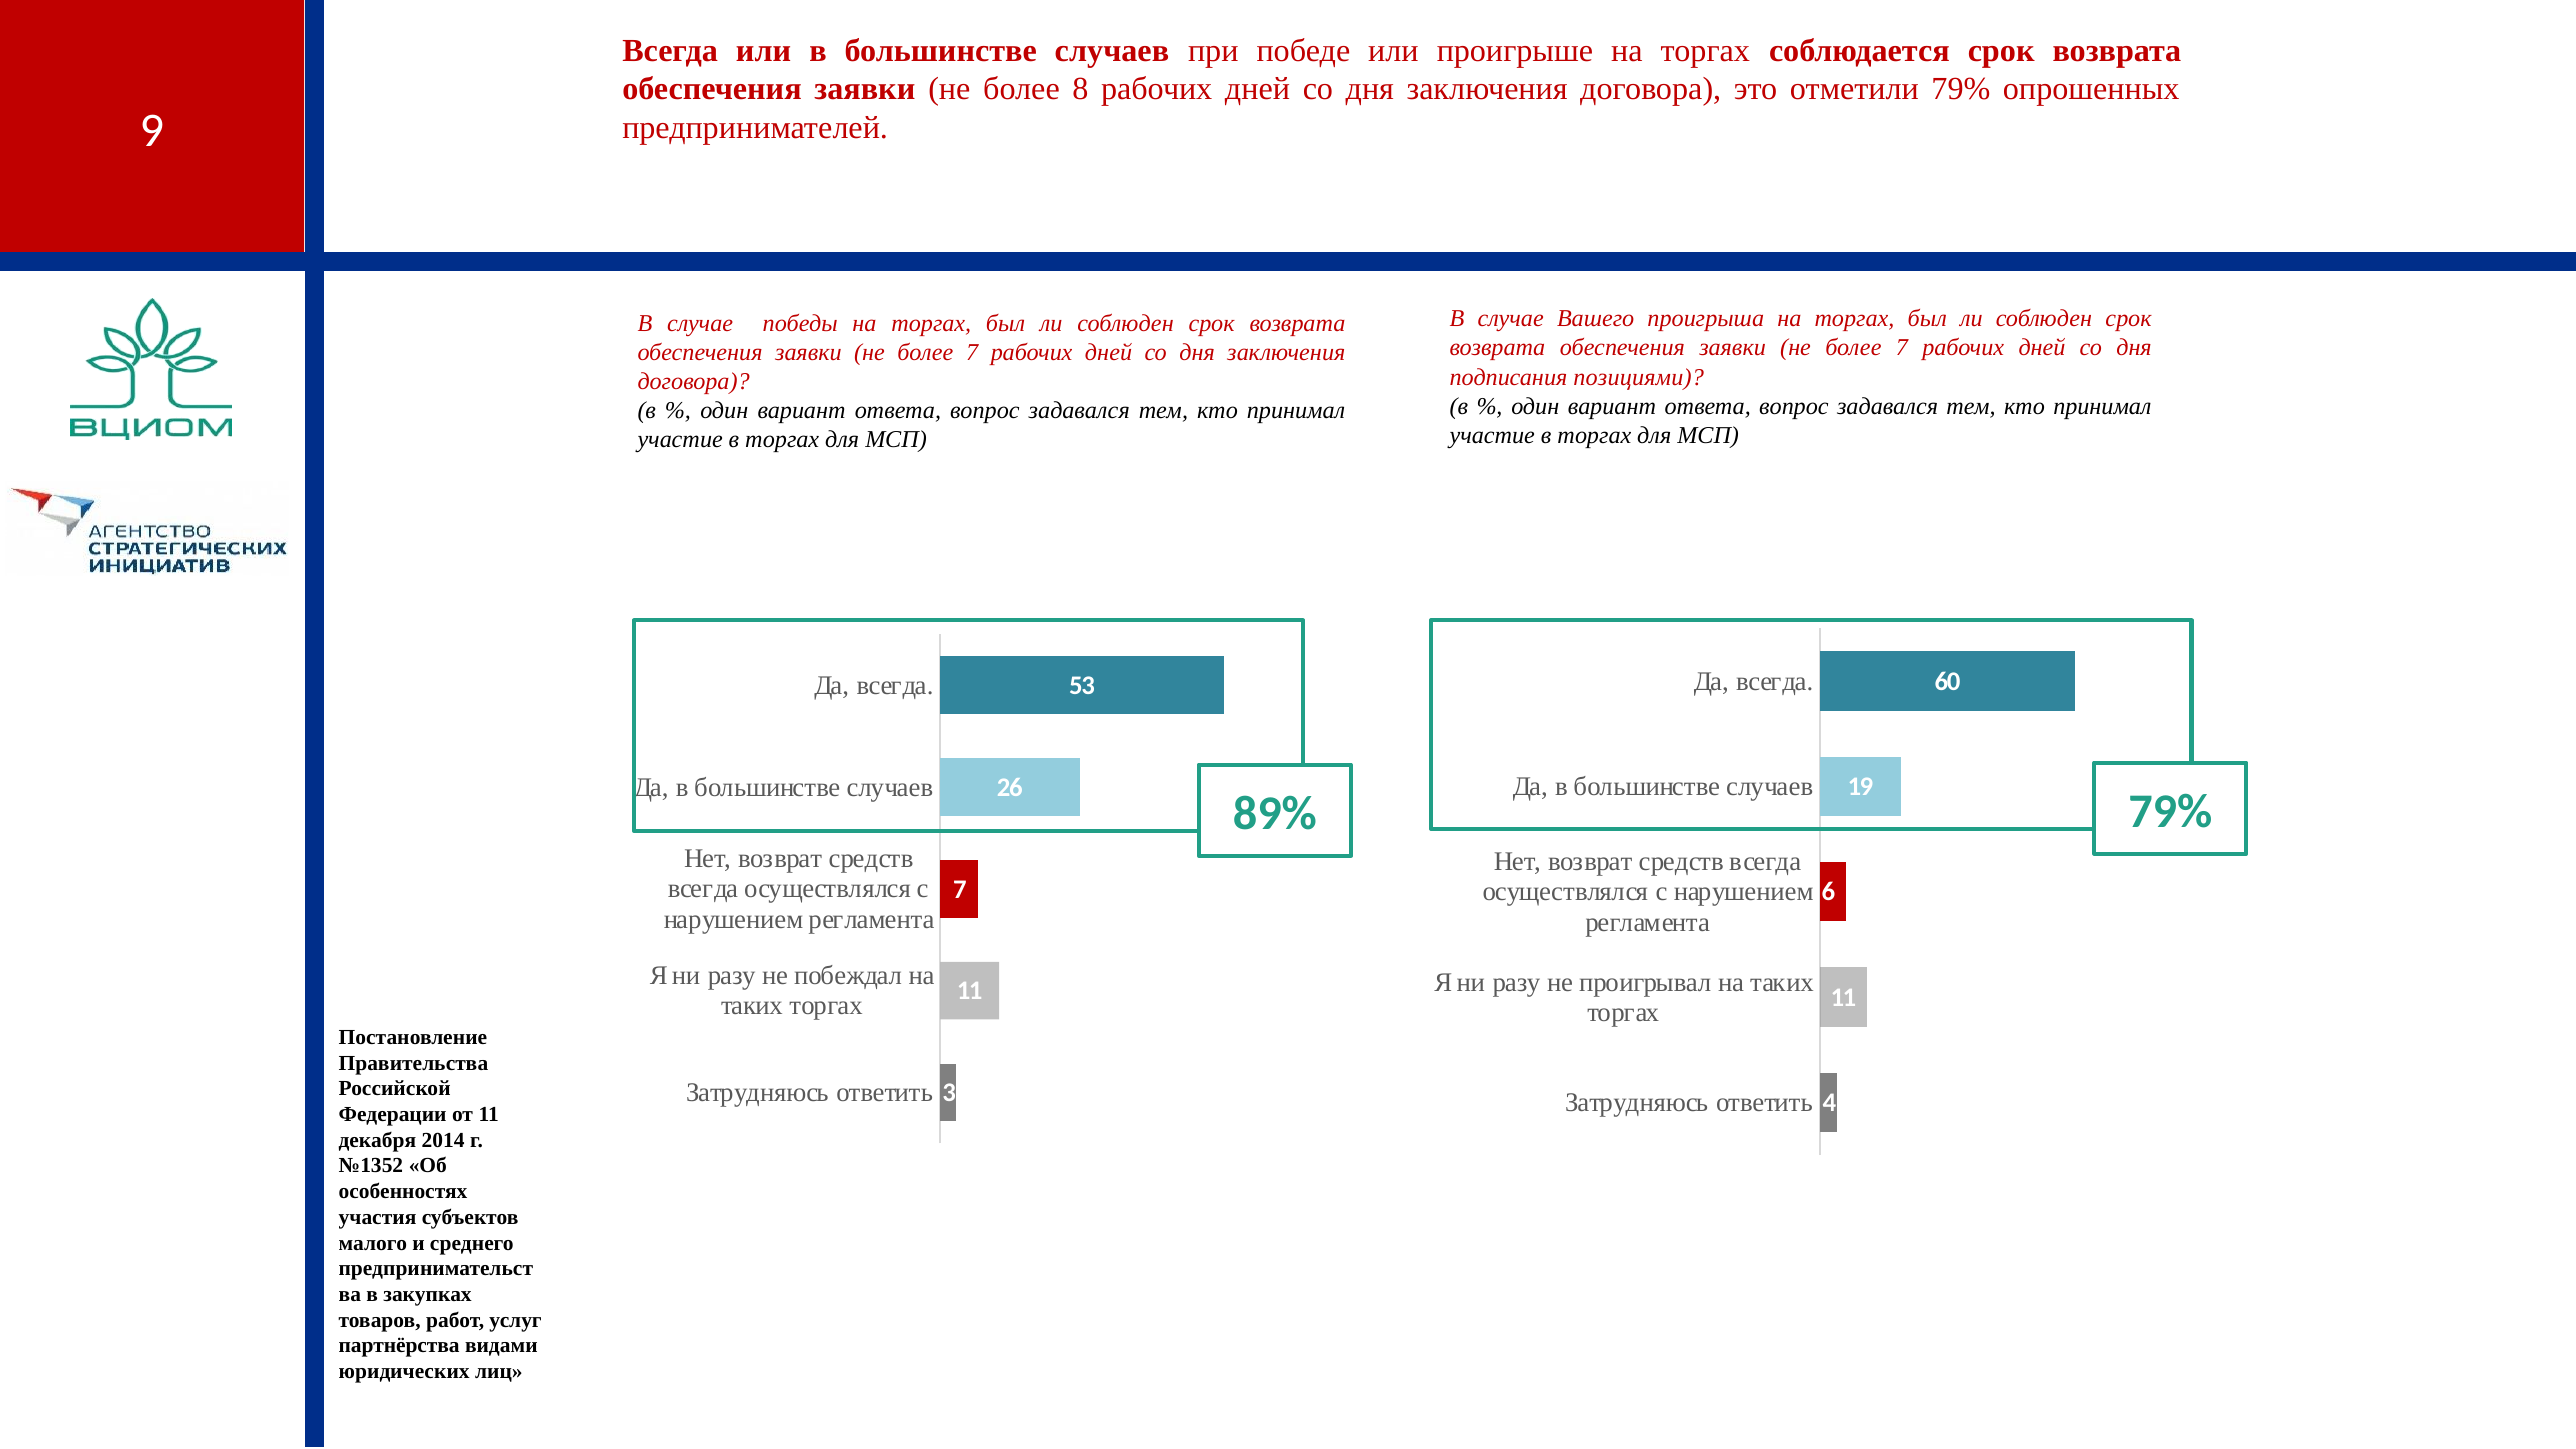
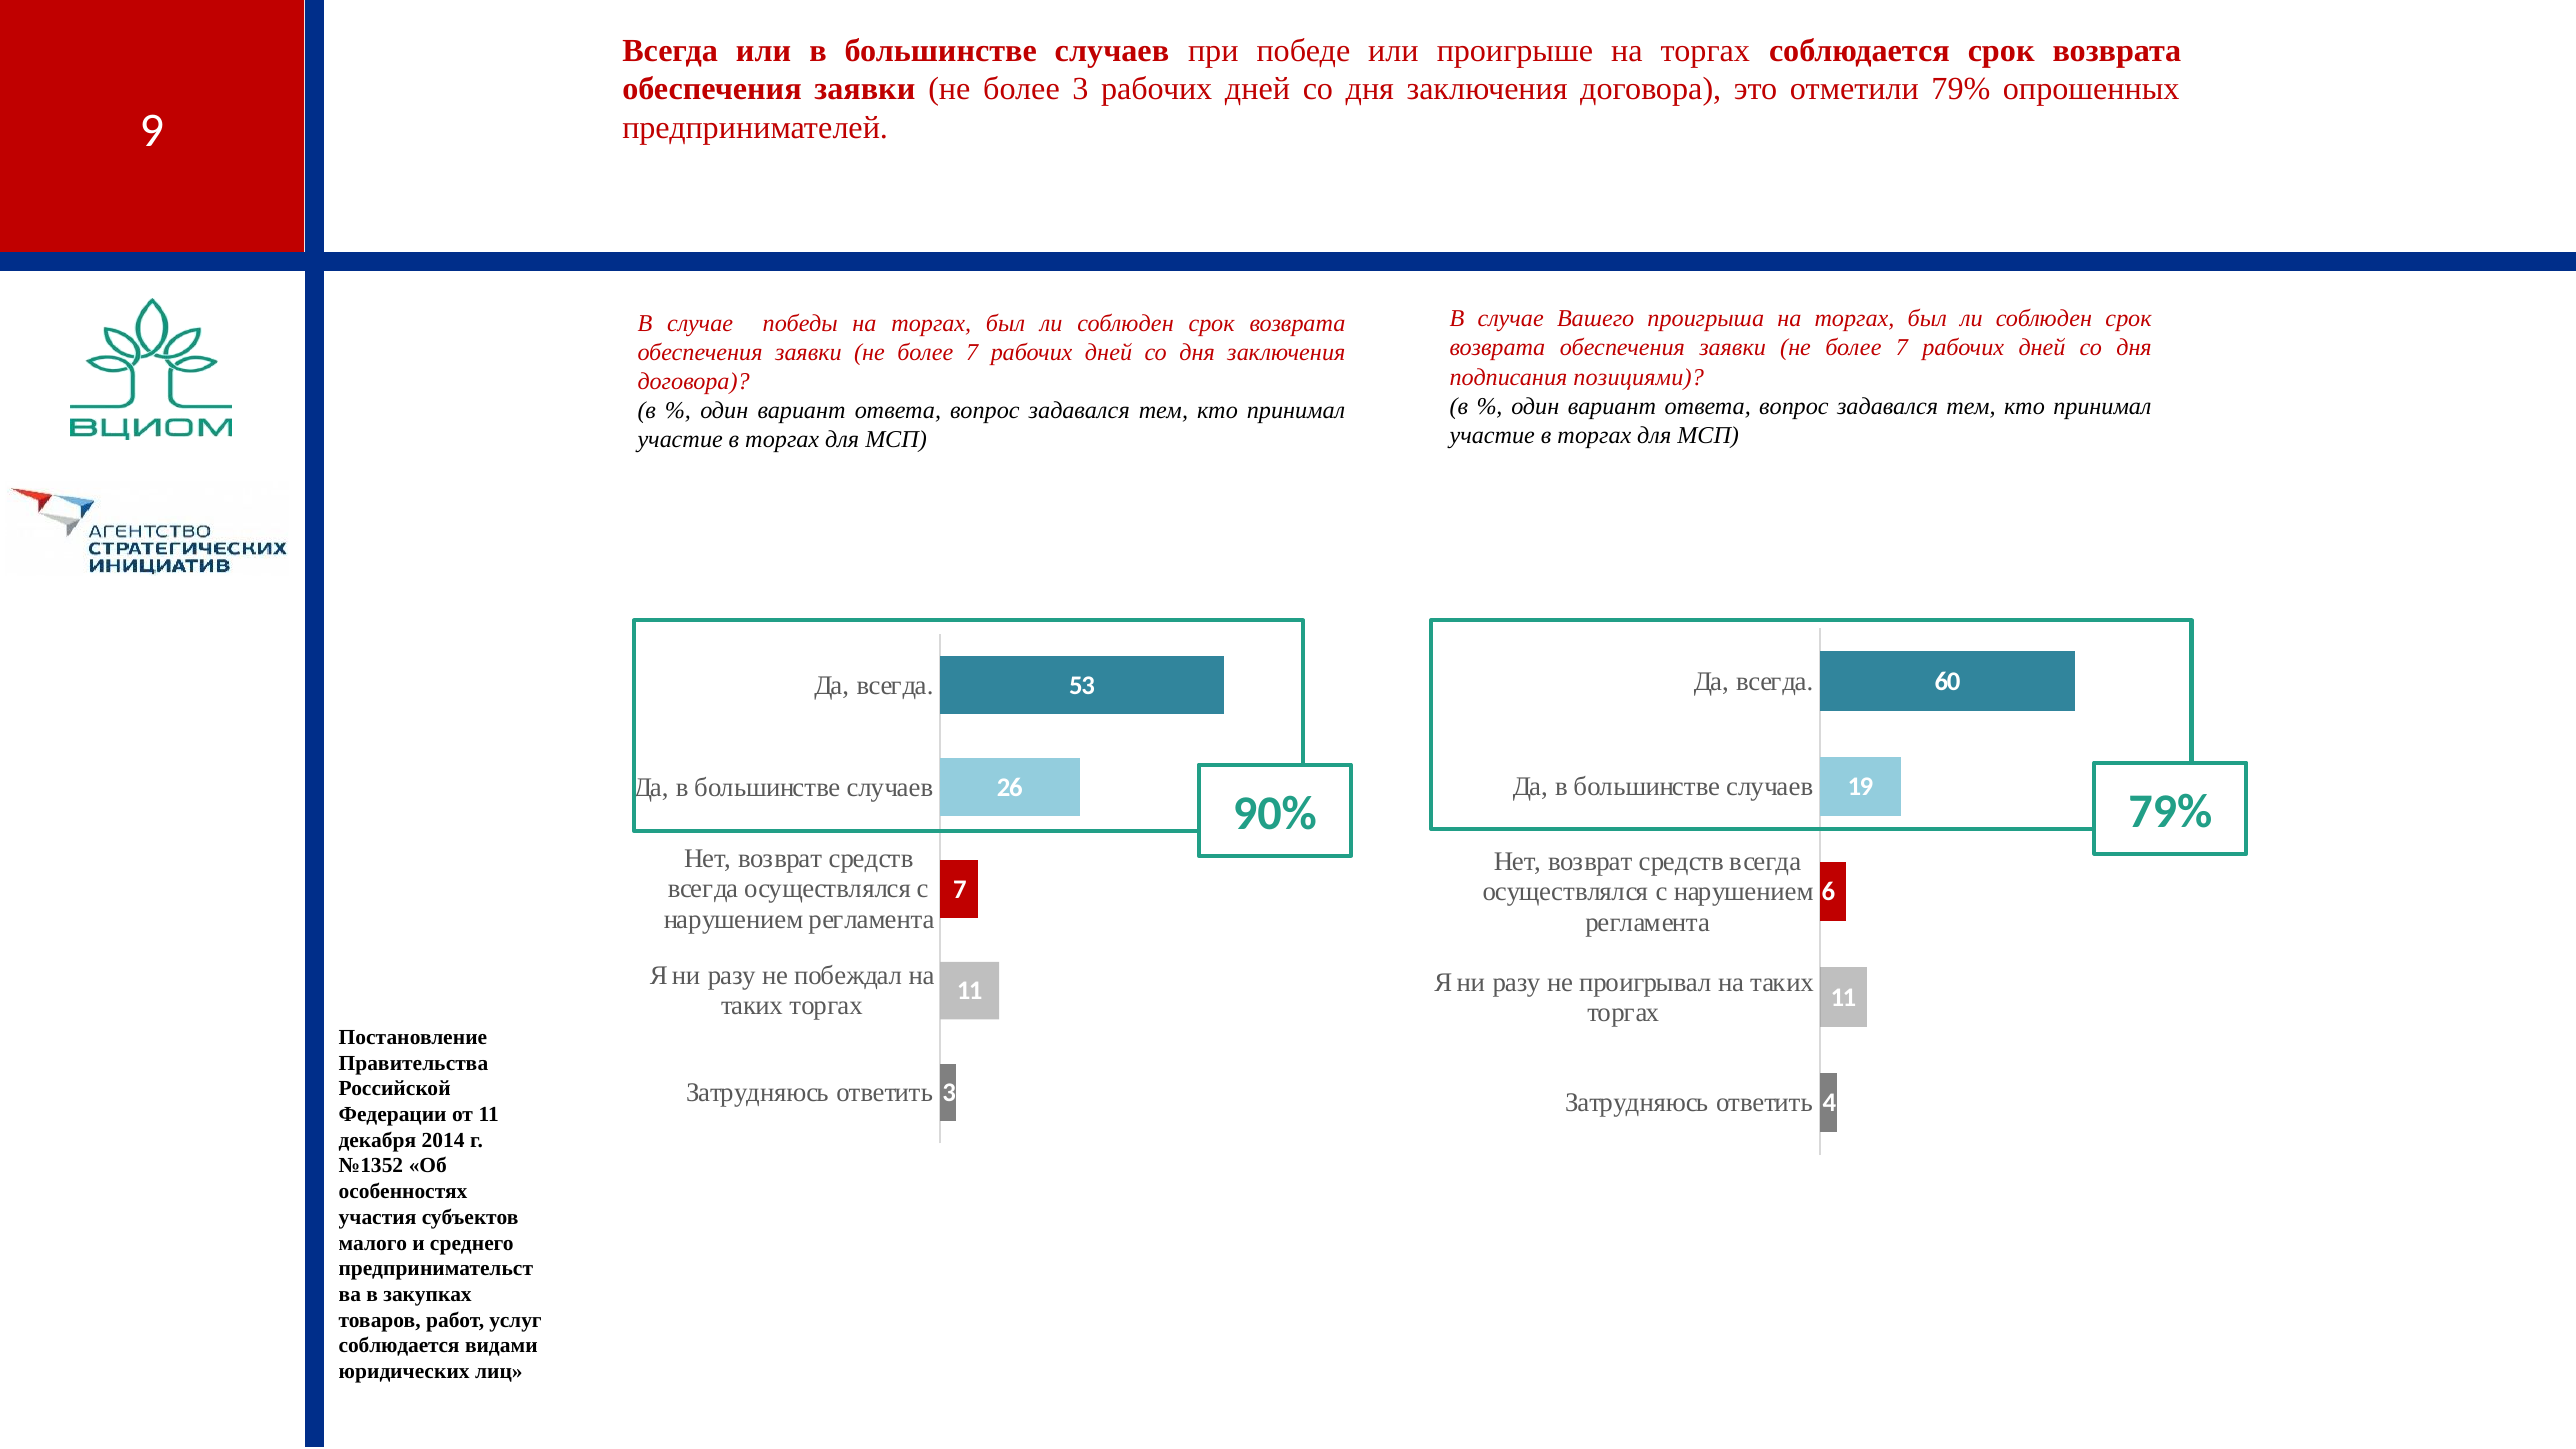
более 8: 8 -> 3 (1080, 89)
89%: 89% -> 90% (1275, 814)
партнёрства: партнёрства -> соблюдается (399, 1346)
